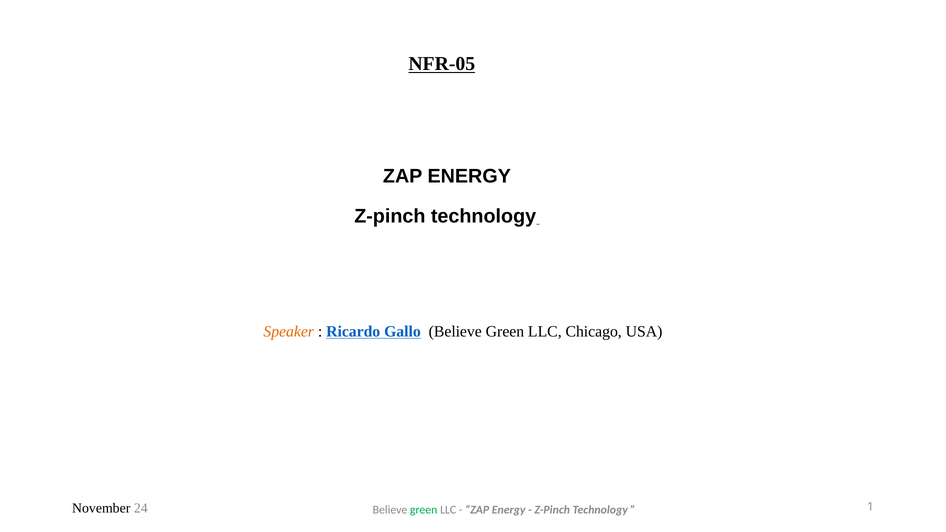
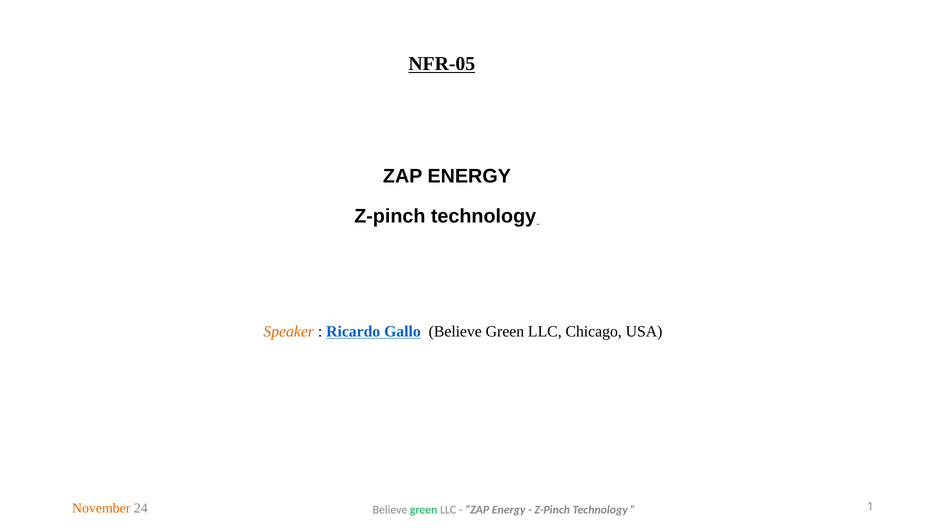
November colour: black -> orange (101, 508)
